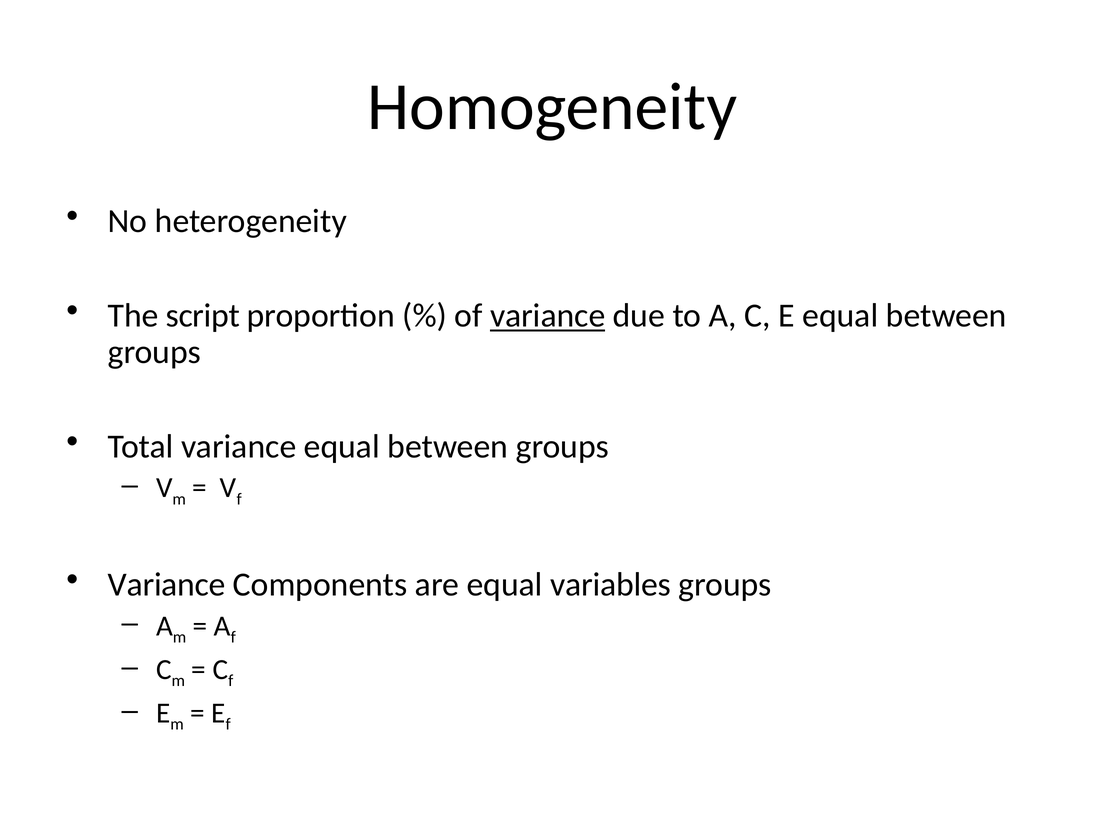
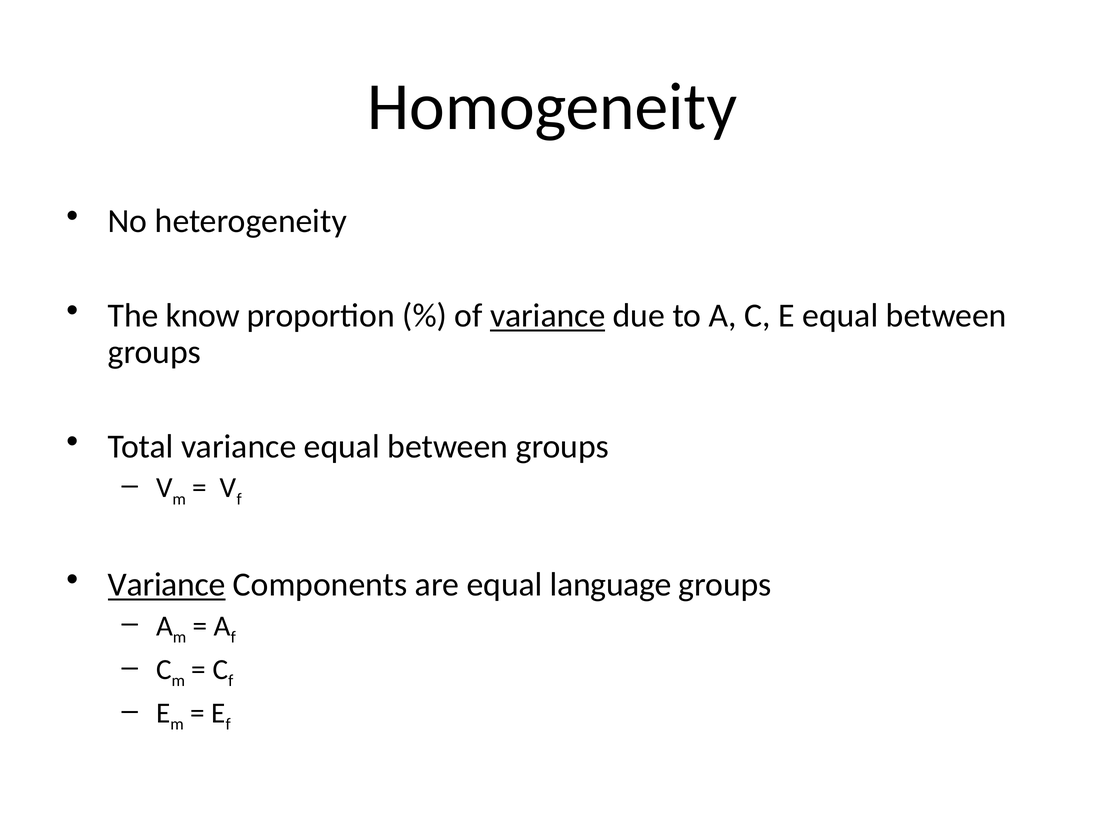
script: script -> know (203, 316)
Variance underline: none -> present (167, 585)
variables: variables -> language (611, 585)
